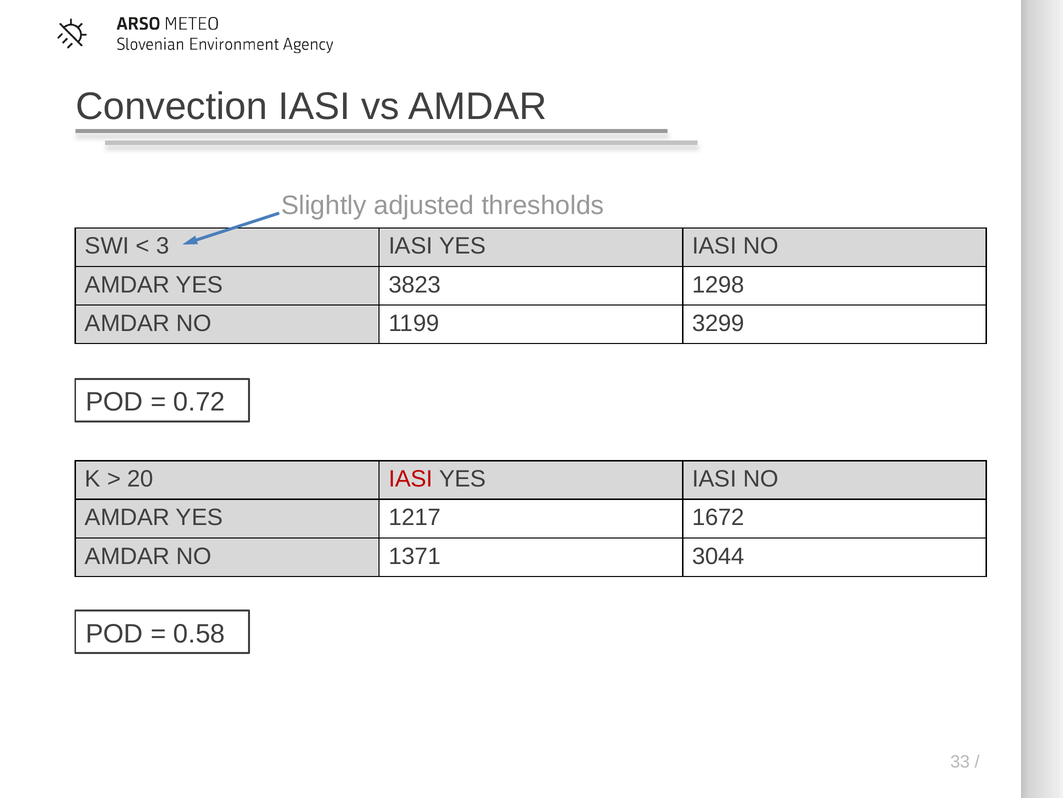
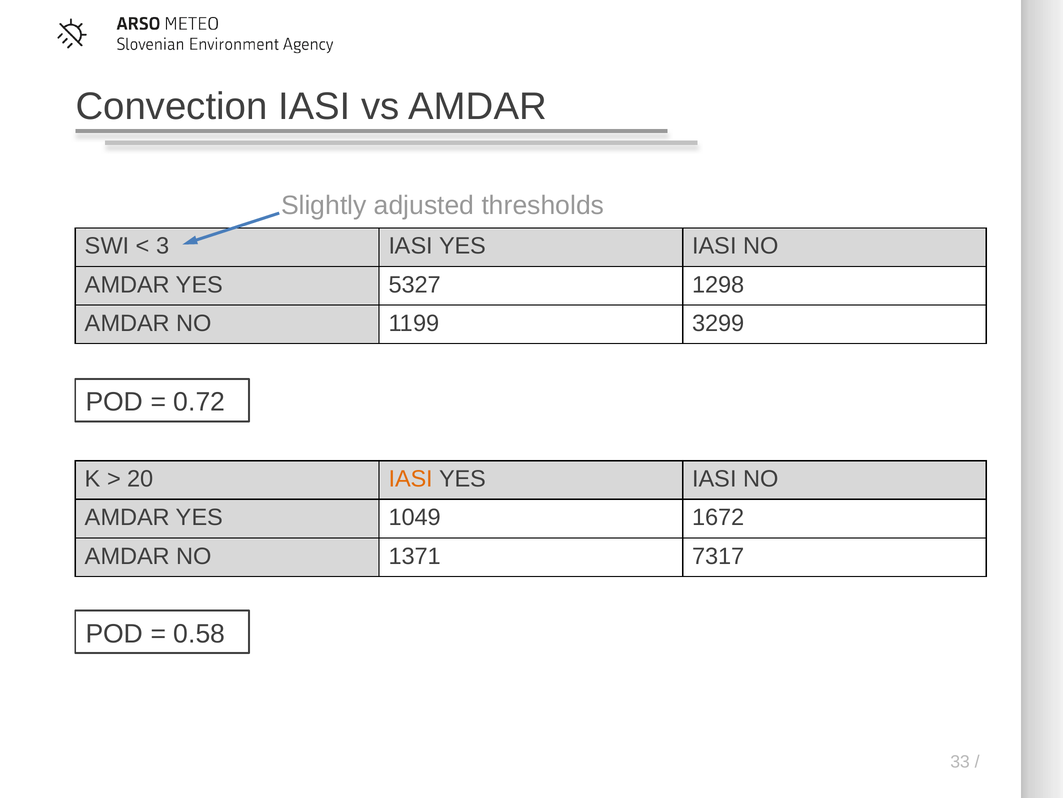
3823: 3823 -> 5327 (415, 284)
IASI colour: red -> orange (411, 479)
1217: 1217 -> 1049 (415, 517)
3044: 3044 -> 7317 (718, 556)
